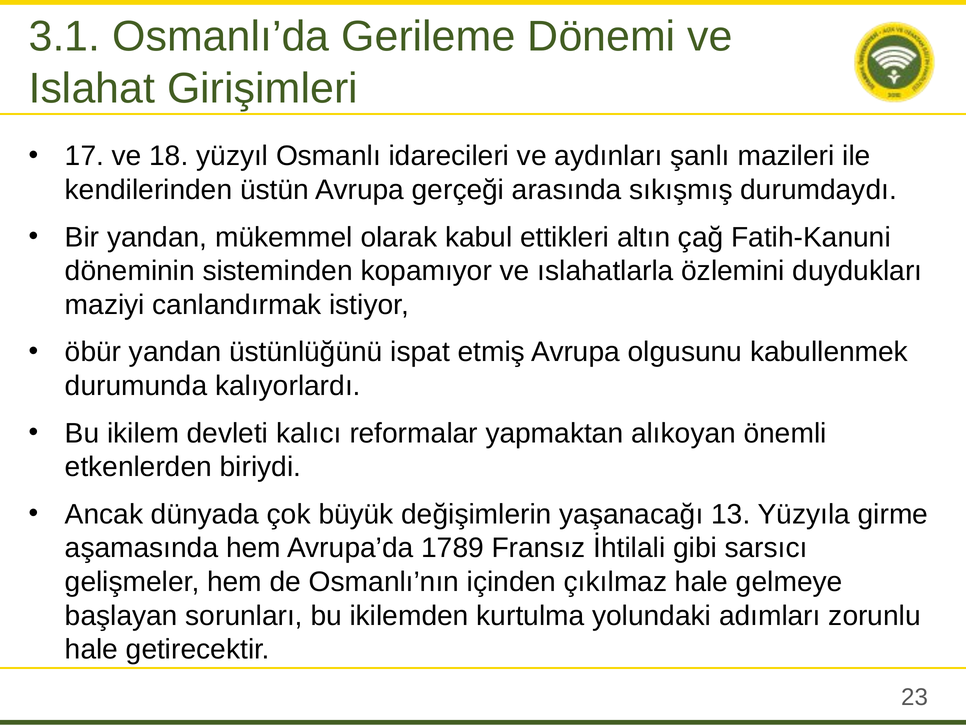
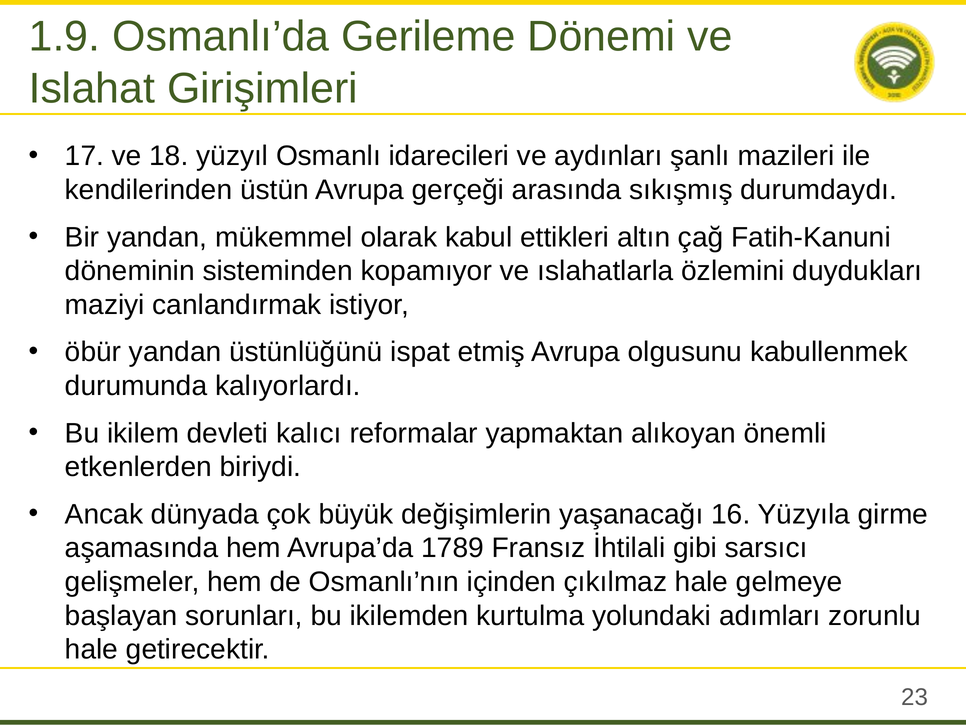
3.1: 3.1 -> 1.9 (64, 37)
13: 13 -> 16 (731, 514)
